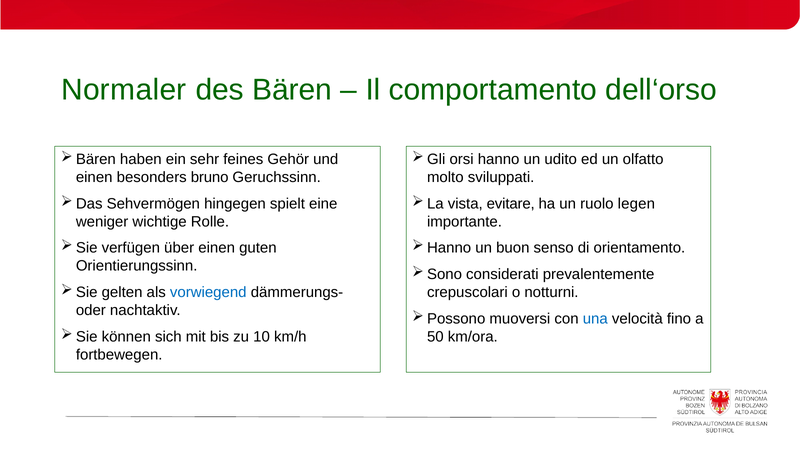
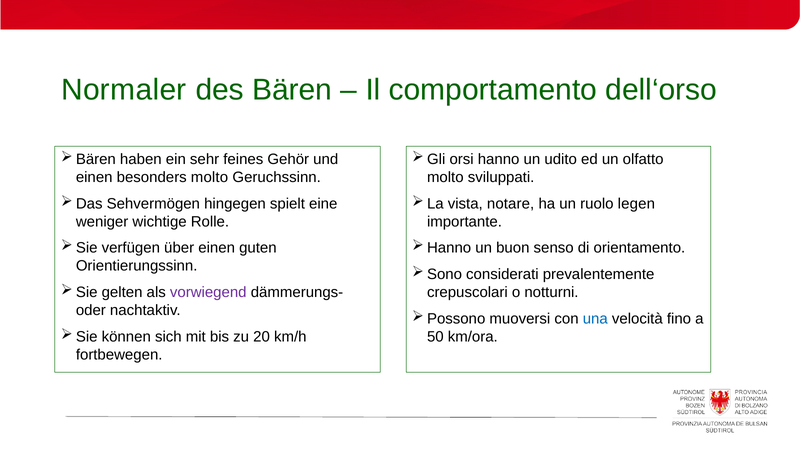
besonders bruno: bruno -> molto (209, 177)
evitare: evitare -> notare (511, 204)
vorwiegend colour: blue -> purple (208, 292)
10: 10 -> 20 (262, 337)
